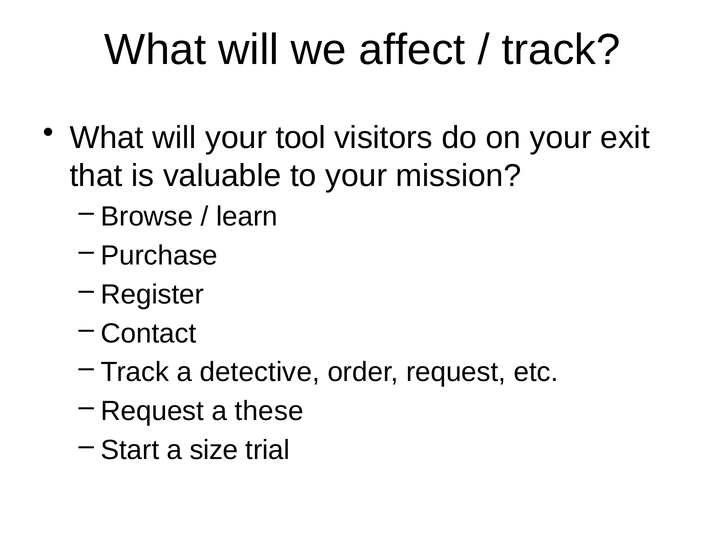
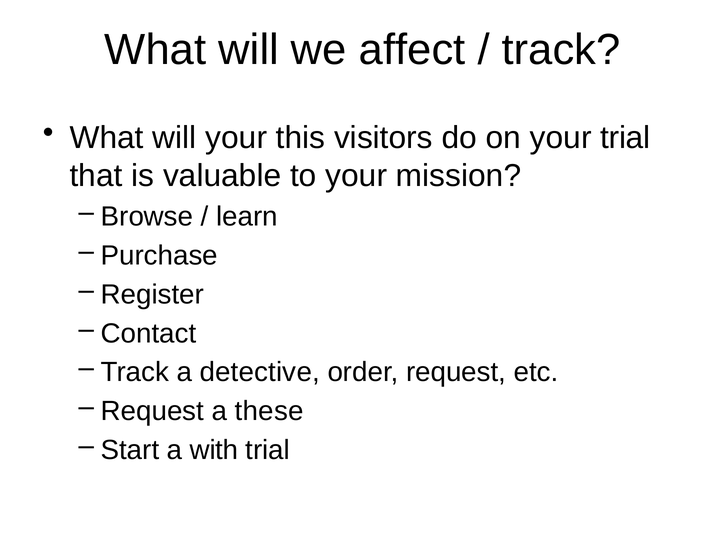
tool: tool -> this (301, 138)
your exit: exit -> trial (625, 138)
size: size -> with (214, 450)
